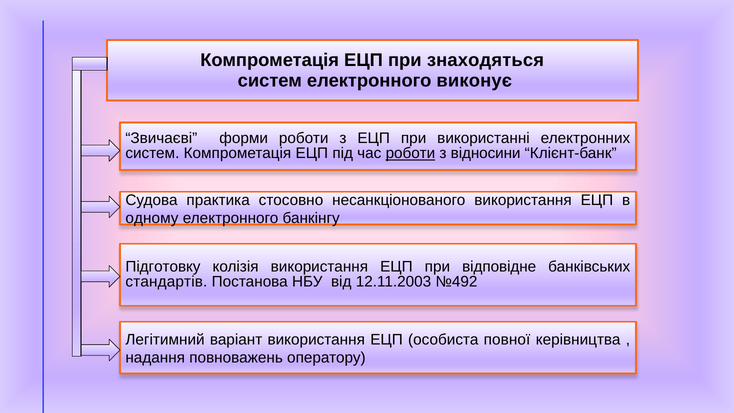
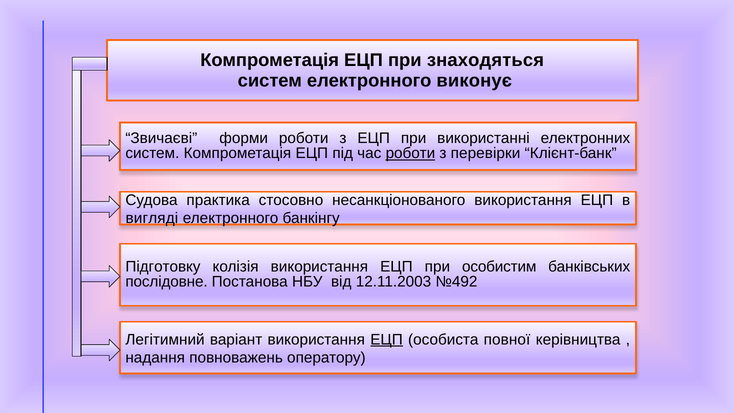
відносини: відносини -> перевірки (486, 153)
одному: одному -> вигляді (152, 218)
відповідне: відповідне -> особистим (499, 267)
стандартів: стандартів -> послідовне (167, 282)
ЕЦП underline: none -> present (387, 339)
